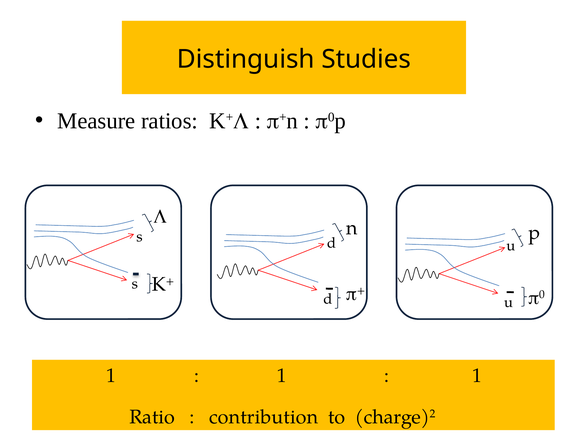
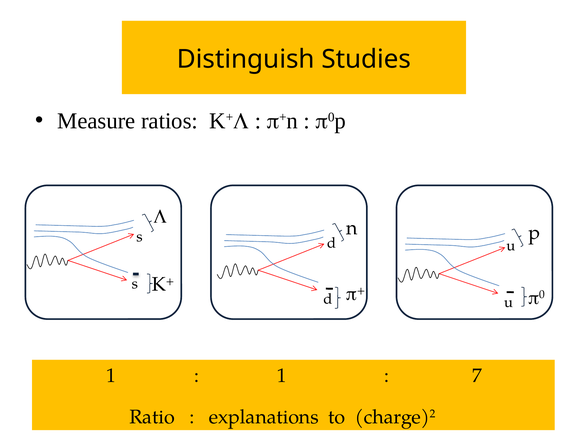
1: 1 -> 7 (477, 375)
contribution: contribution -> explanations (264, 416)
